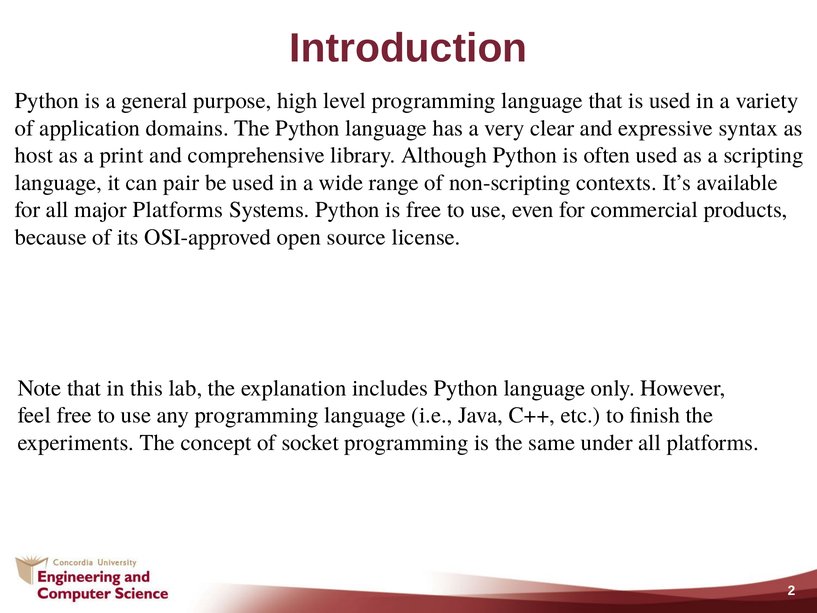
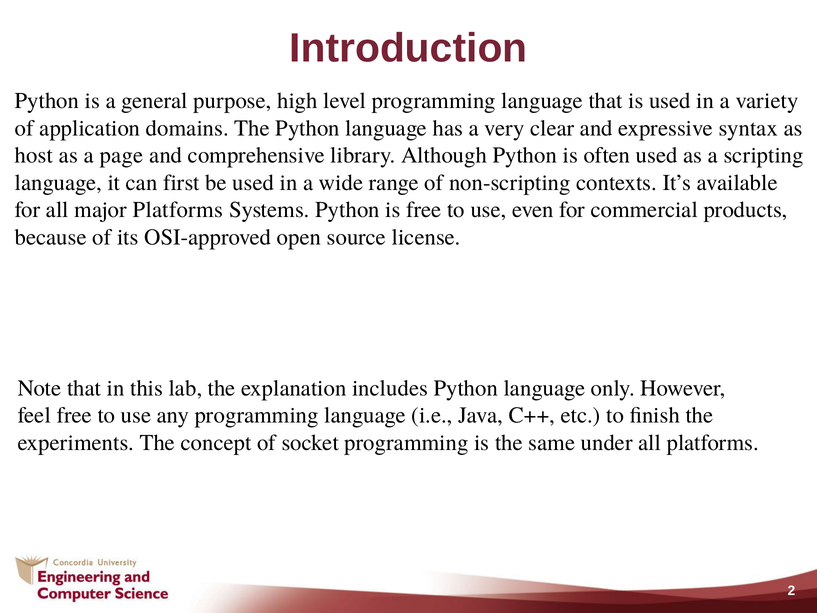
print: print -> page (121, 155)
pair: pair -> first (181, 183)
